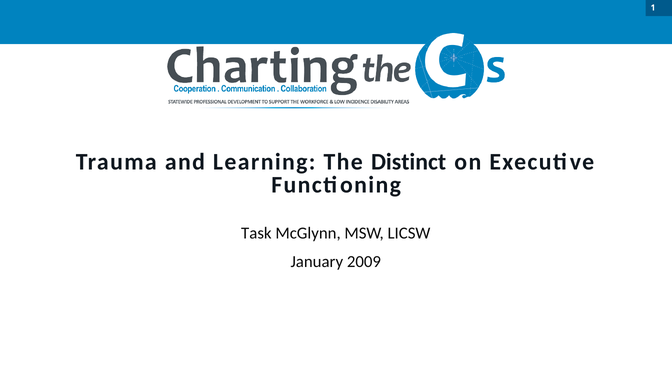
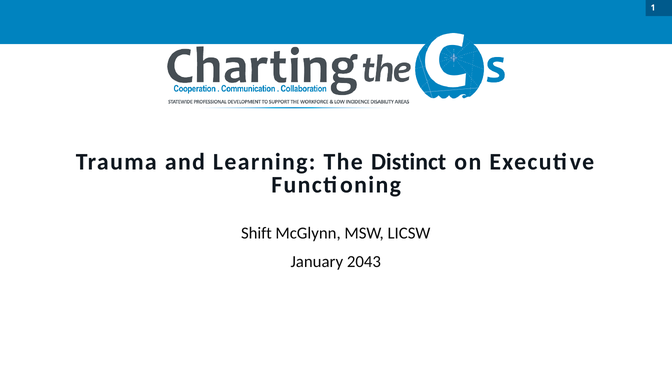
Task: Task -> Shift (256, 233)
2009: 2009 -> 2043 (364, 262)
